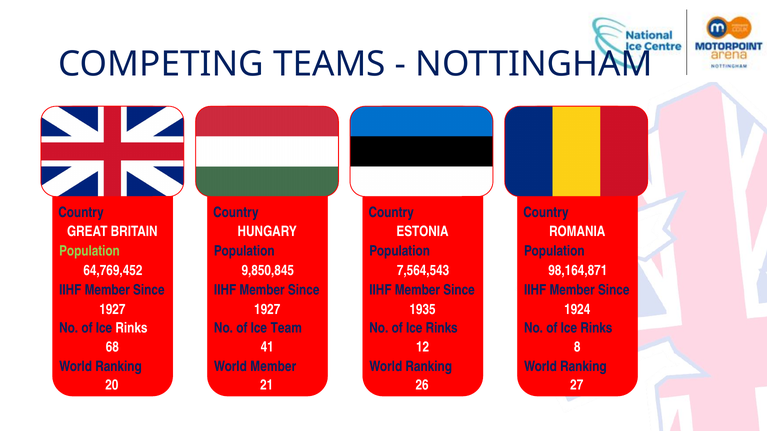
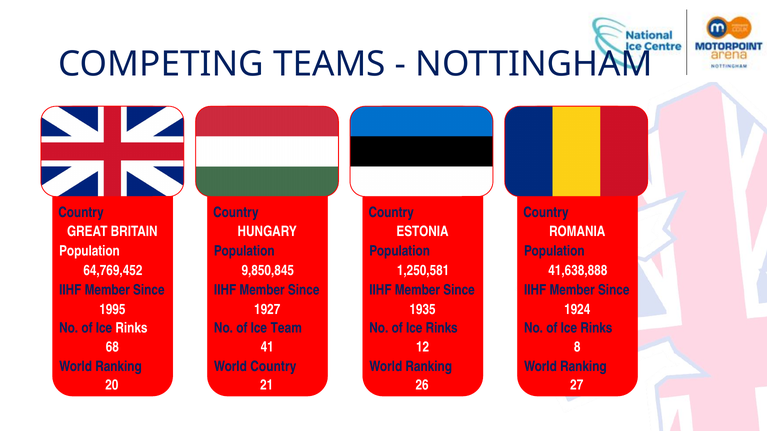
Population colour: light green -> white (89, 251)
7,564,543: 7,564,543 -> 1,250,581 (423, 271)
98,164,871: 98,164,871 -> 41,638,888 (578, 271)
1927: 1927 -> 1995 (112, 310)
World Member: Member -> Country (273, 367)
